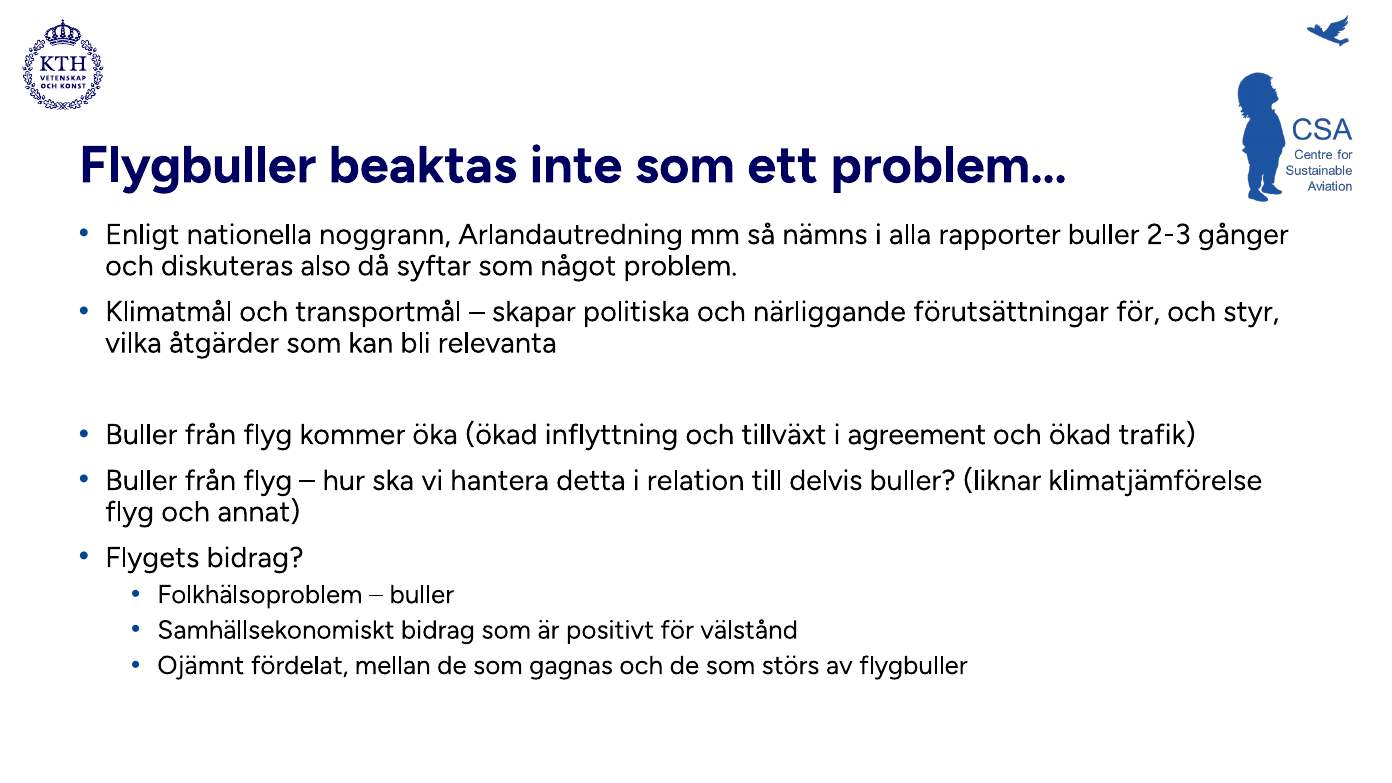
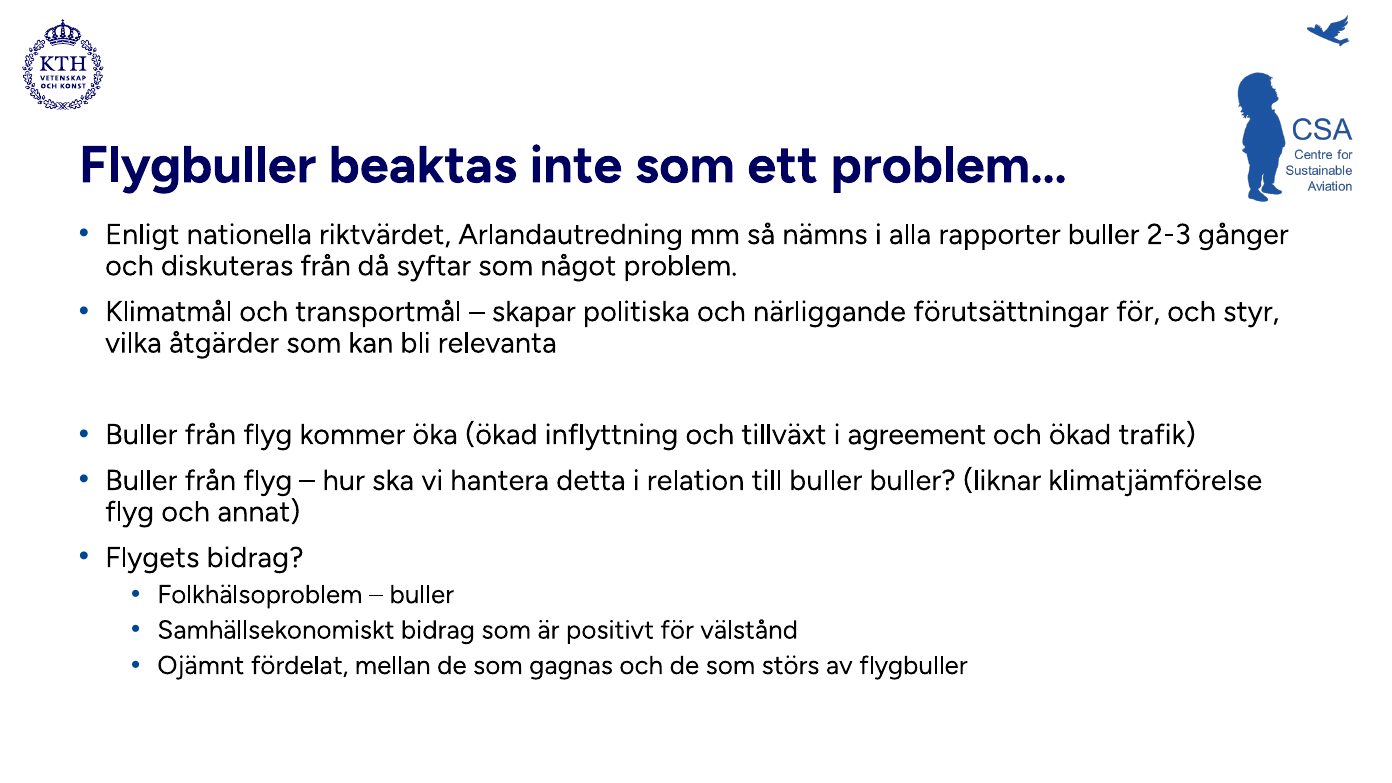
noggrann: noggrann -> riktvärdet (385, 234)
diskuteras also: also -> från (326, 266)
till delvis: delvis -> buller (826, 480)
